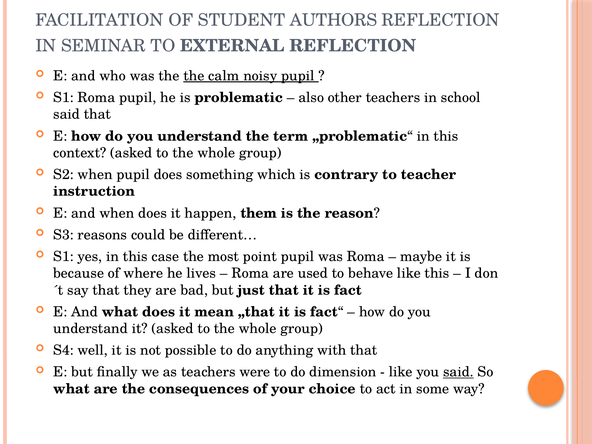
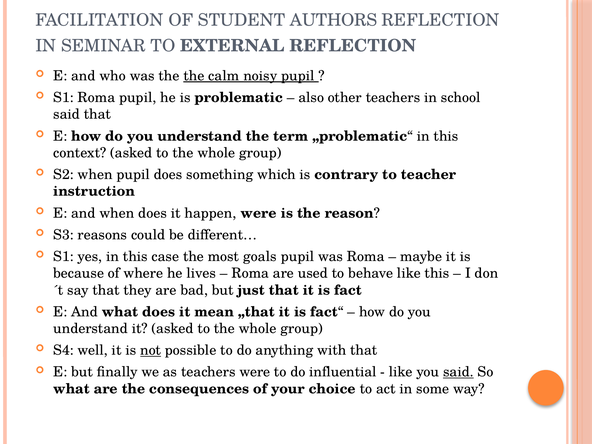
happen them: them -> were (259, 213)
point: point -> goals (260, 257)
not underline: none -> present (151, 350)
dimension: dimension -> influential (343, 372)
